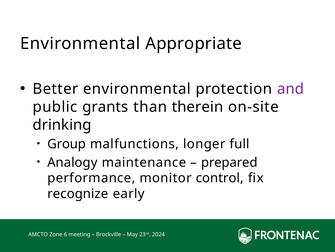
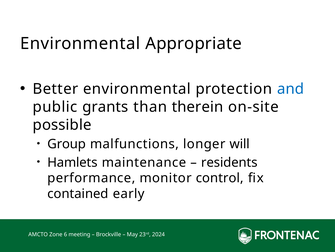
and colour: purple -> blue (291, 89)
drinking: drinking -> possible (62, 124)
full: full -> will (240, 144)
Analogy: Analogy -> Hamlets (72, 162)
prepared: prepared -> residents (229, 162)
recognize: recognize -> contained (78, 193)
